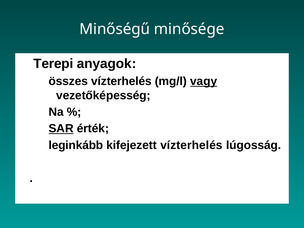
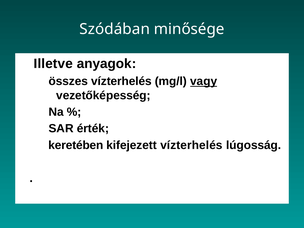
Minőségű: Minőségű -> Szódában (115, 29)
Terepi: Terepi -> Illetve (53, 64)
SAR underline: present -> none (61, 129)
leginkább: leginkább -> keretében (76, 145)
